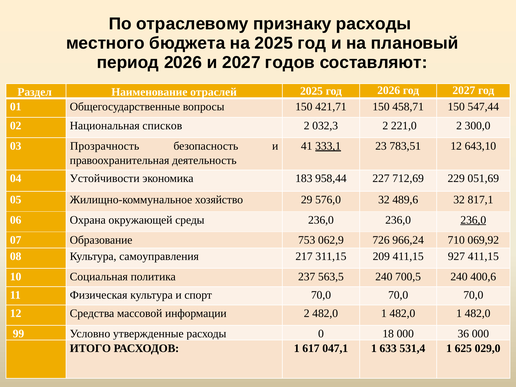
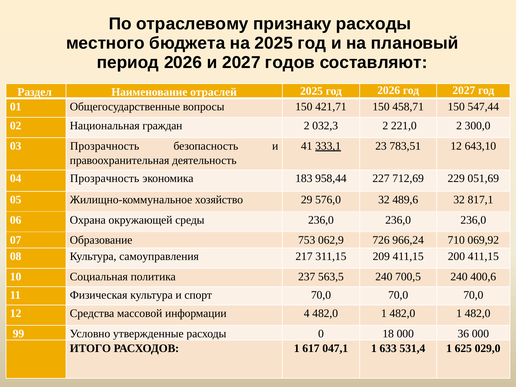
списков: списков -> граждан (162, 126)
04 Устойчивости: Устойчивости -> Прозрачность (105, 178)
236,0 underline: present -> none (473, 220)
927: 927 -> 200 (456, 256)
информации 2: 2 -> 4 (307, 313)
